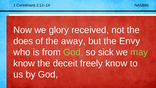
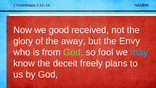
glory: glory -> good (59, 30)
does: does -> glory (23, 41)
sick: sick -> fool (106, 52)
may colour: light green -> light blue (139, 52)
freely know: know -> plans (116, 63)
